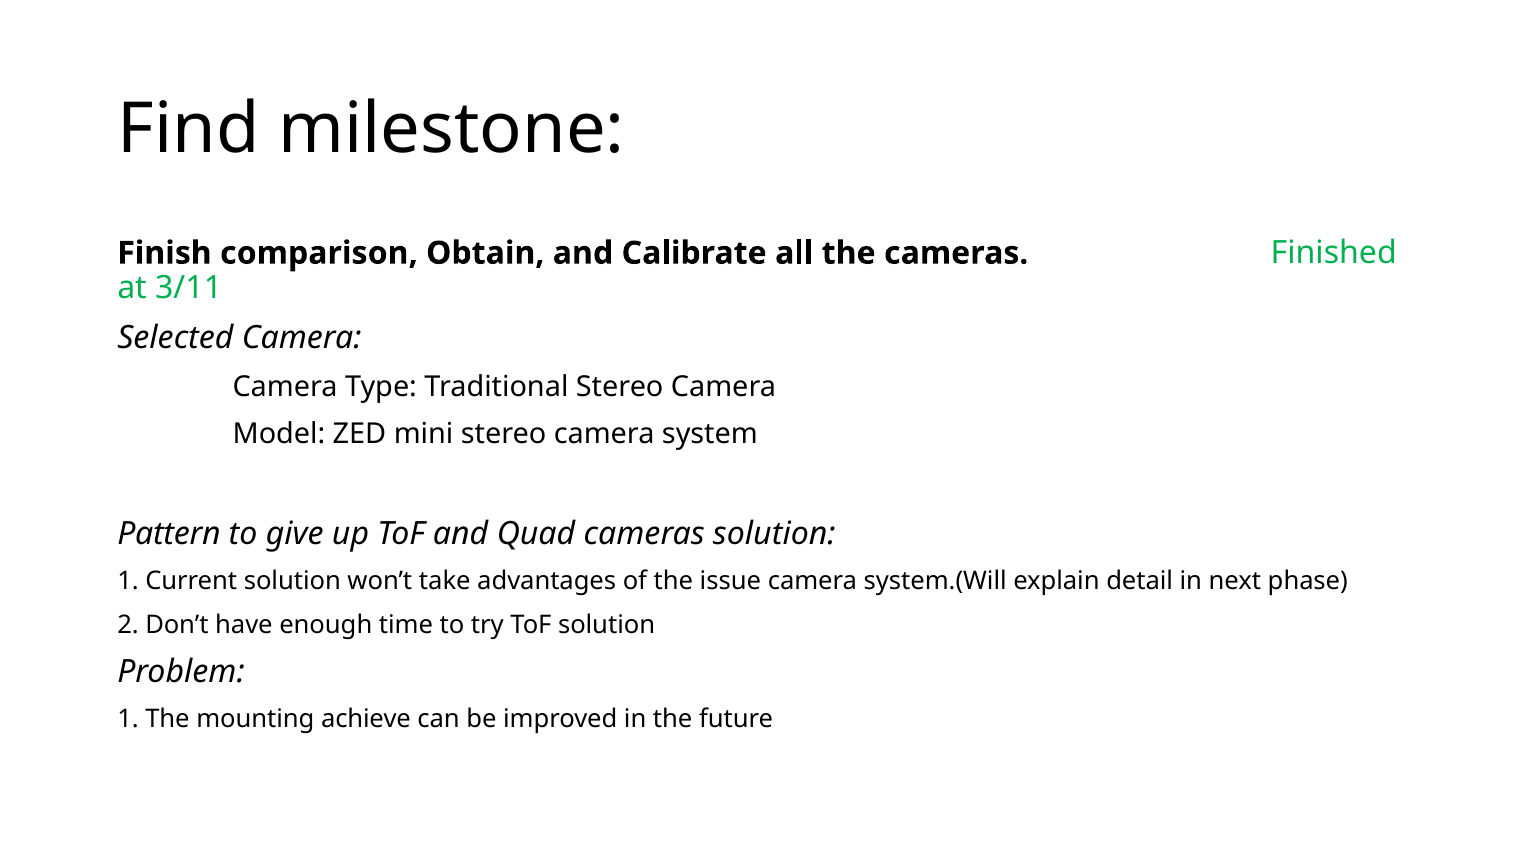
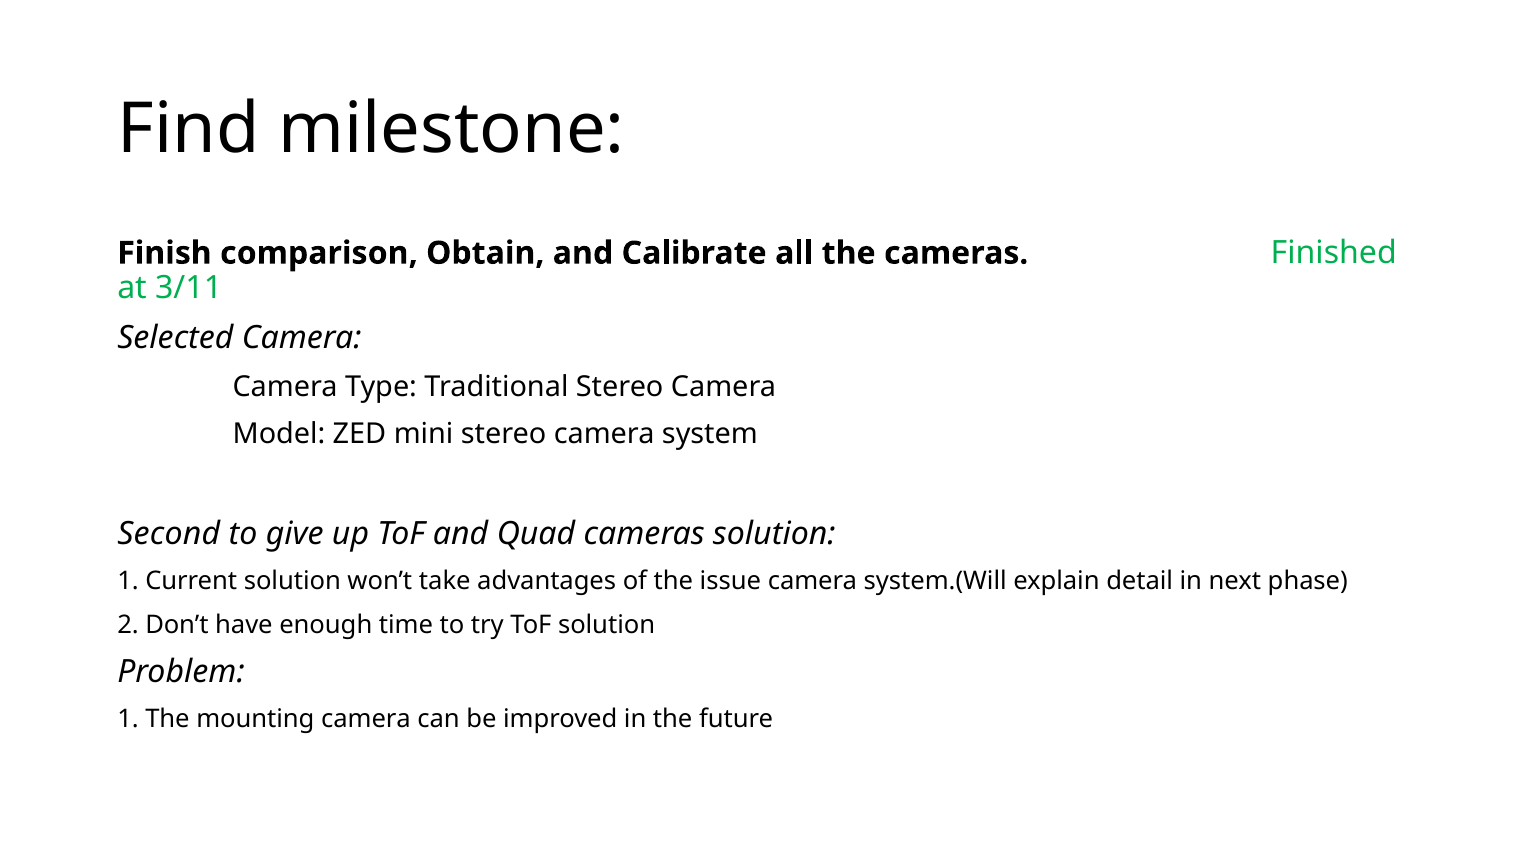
Pattern: Pattern -> Second (169, 534)
mounting achieve: achieve -> camera (366, 719)
